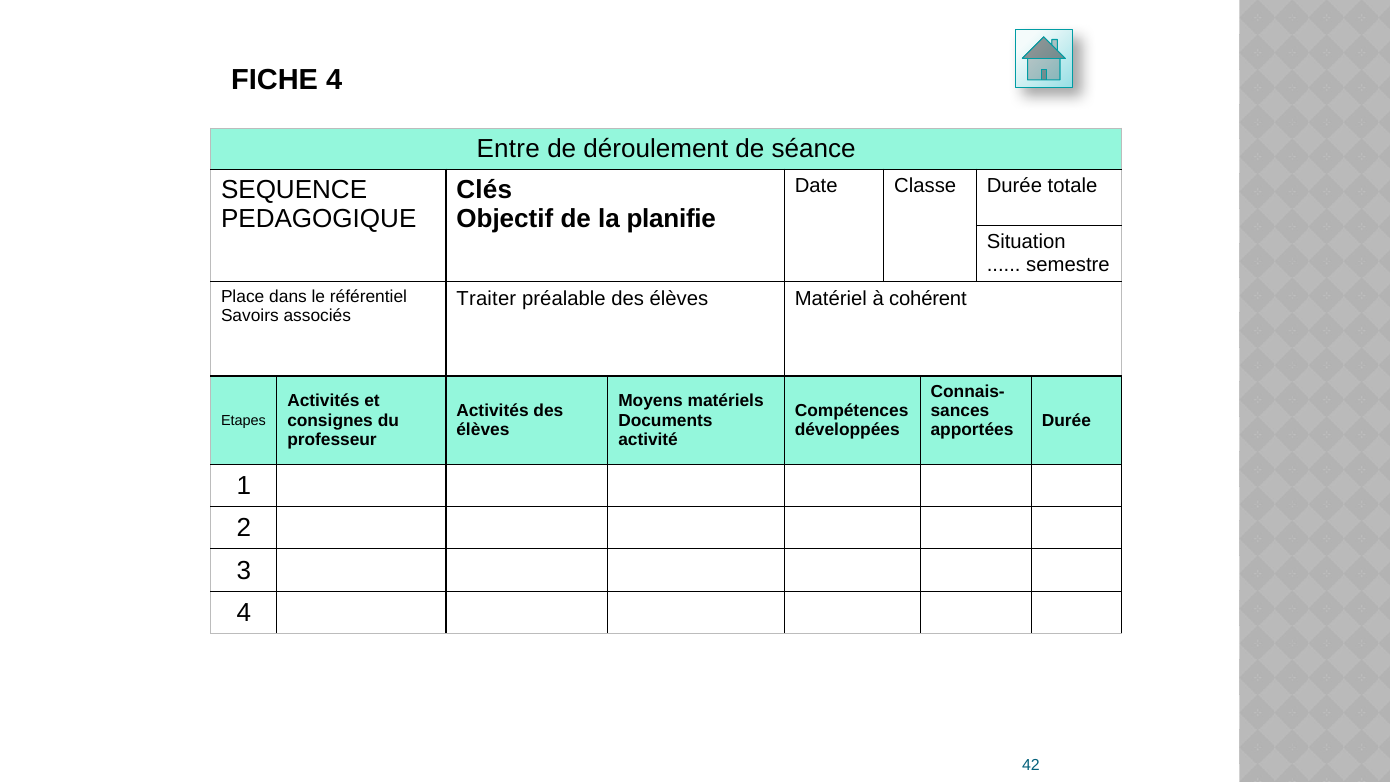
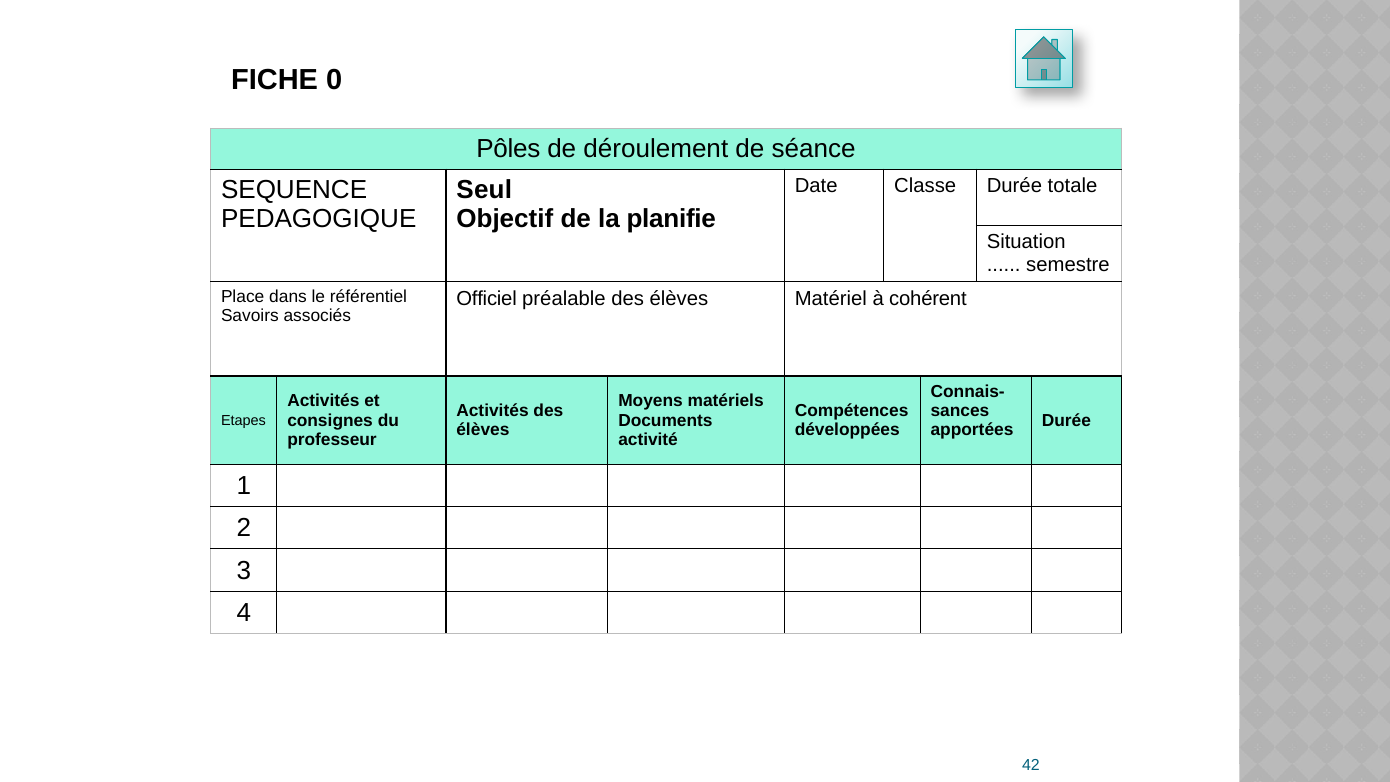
FICHE 4: 4 -> 0 (334, 80)
Entre: Entre -> Pôles (508, 148)
Clés: Clés -> Seul (484, 190)
Traiter: Traiter -> Officiel (487, 298)
